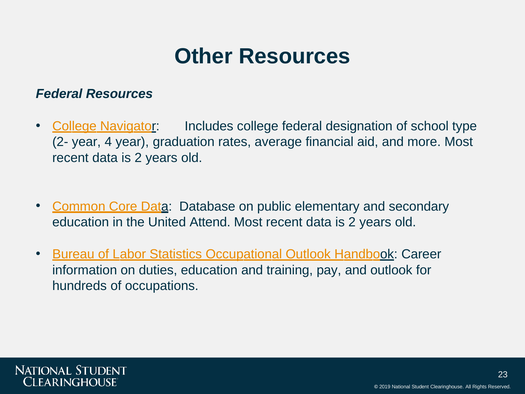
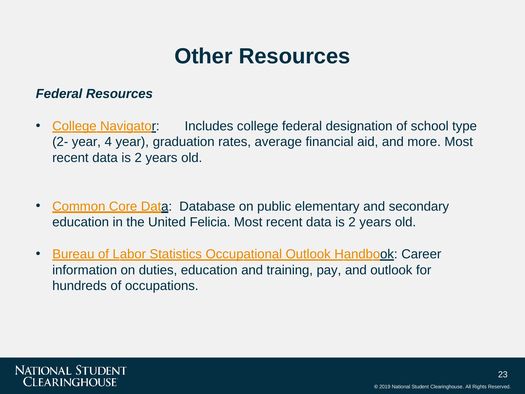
Attend: Attend -> Felicia (210, 222)
